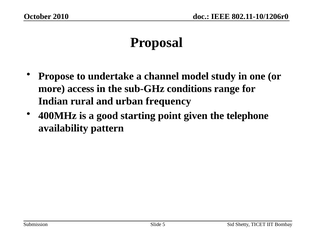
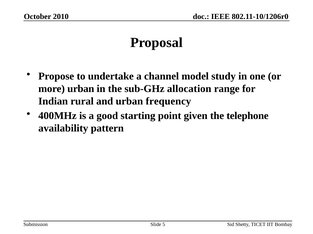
more access: access -> urban (81, 89)
conditions: conditions -> allocation (189, 89)
